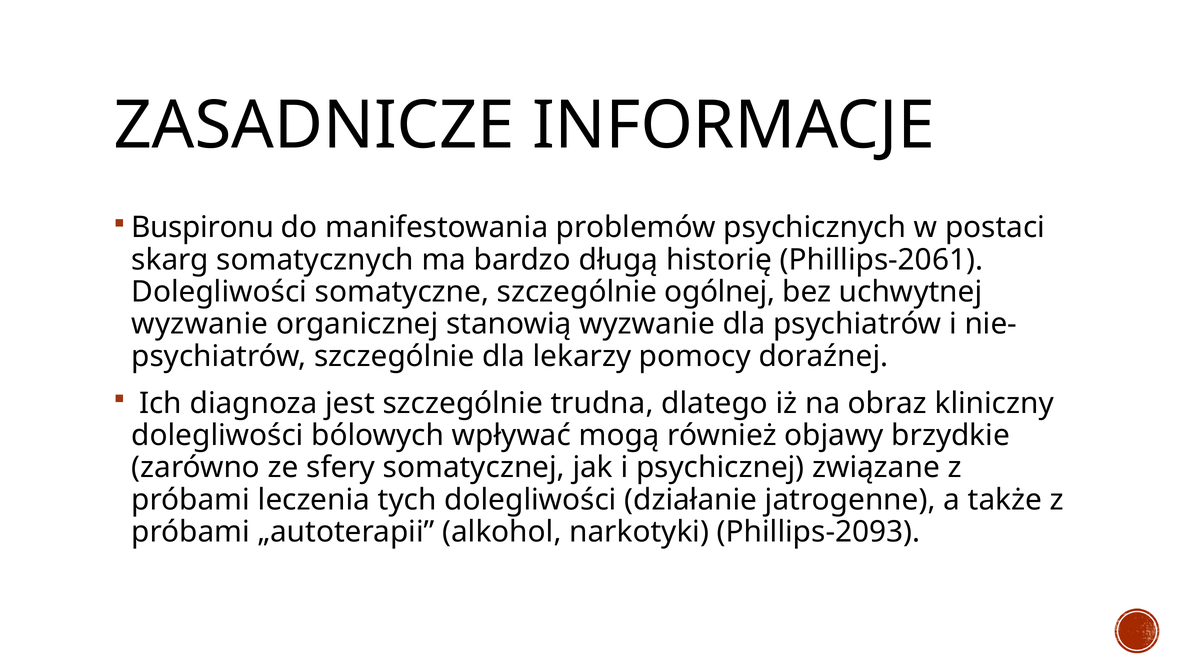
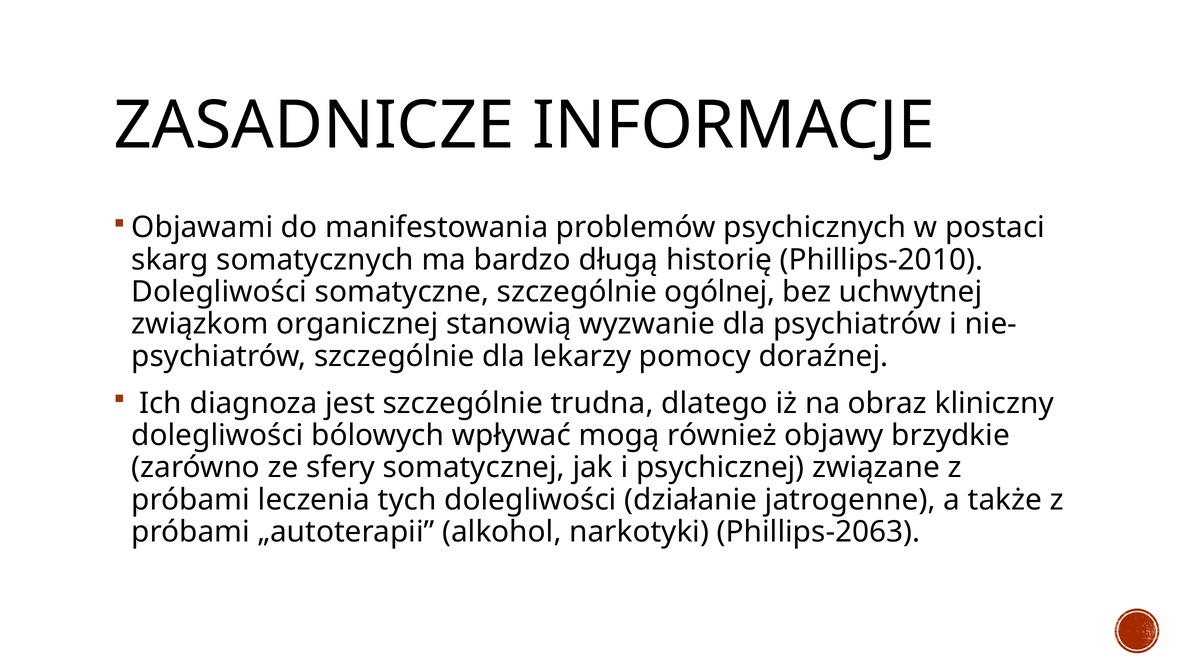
Buspironu: Buspironu -> Objawami (202, 228)
Phillips-2061: Phillips-2061 -> Phillips-2010 (881, 260)
wyzwanie: wyzwanie -> związkom (200, 324)
Phillips-2093: Phillips-2093 -> Phillips-2063 (819, 532)
